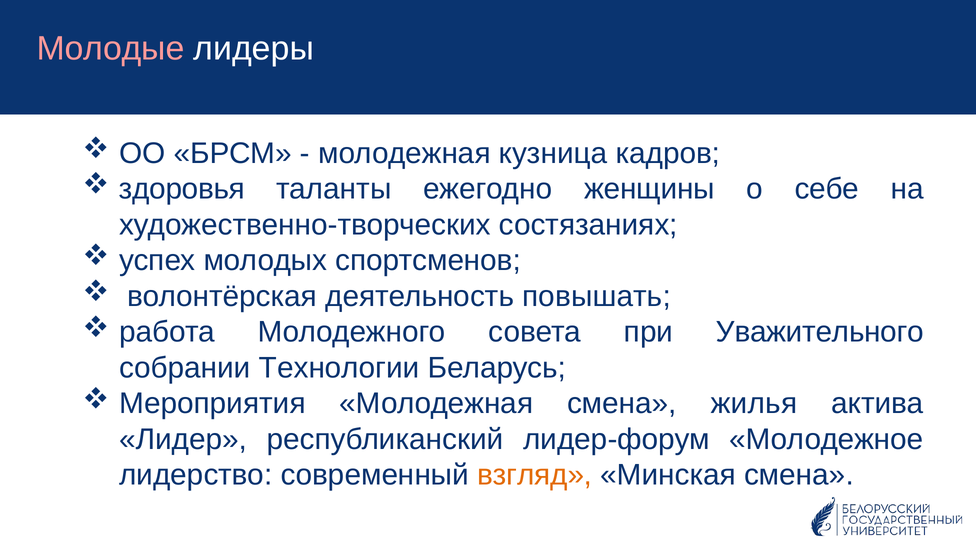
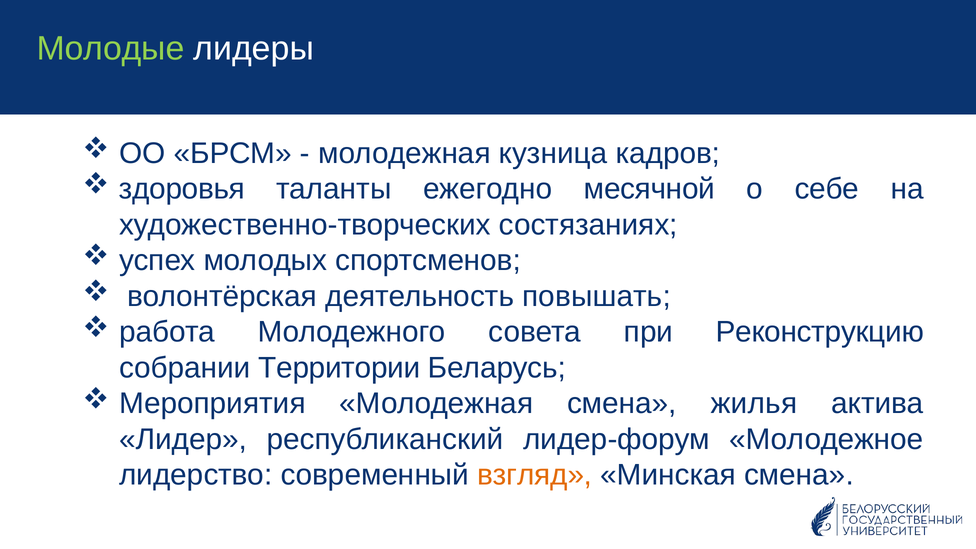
Молодые colour: pink -> light green (110, 48)
женщины: женщины -> месячной (649, 189)
Уважительного: Уважительного -> Реконструкцию (820, 332)
Технологии: Технологии -> Территории (339, 368)
